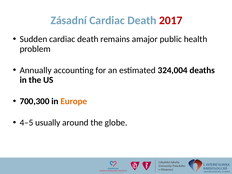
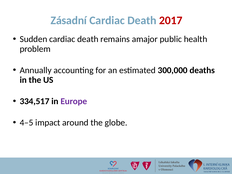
324,004: 324,004 -> 300,000 (173, 70)
700,300: 700,300 -> 334,517 (35, 101)
Europe colour: orange -> purple (74, 101)
usually: usually -> impact (48, 123)
